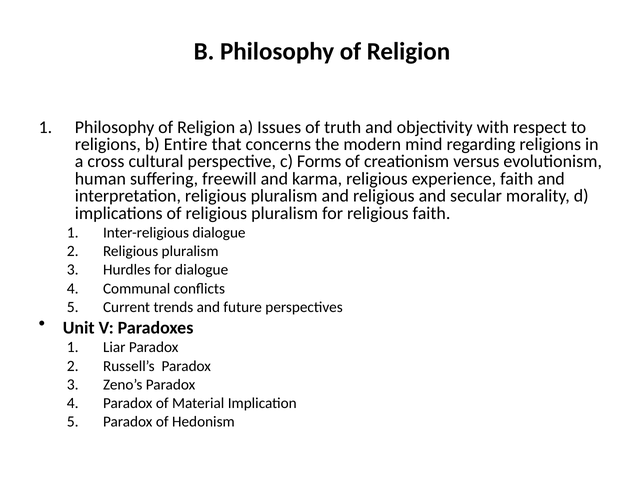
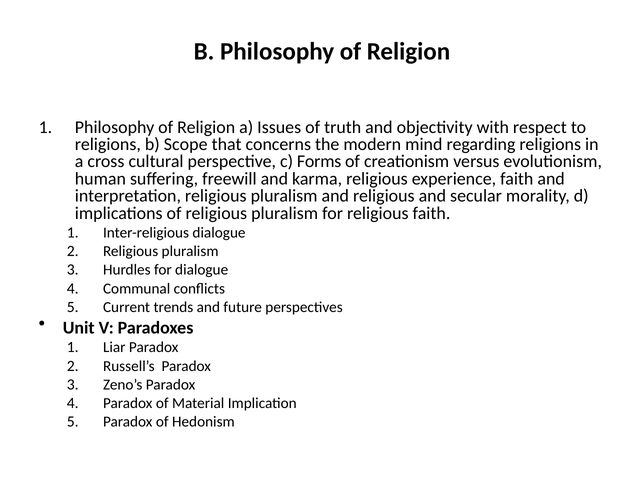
Entire: Entire -> Scope (186, 144)
